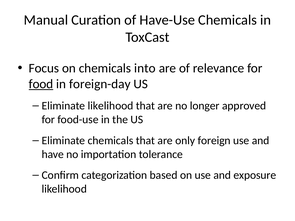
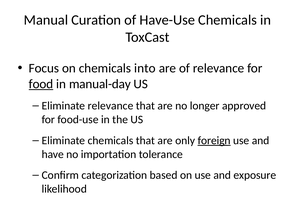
foreign-day: foreign-day -> manual-day (100, 84)
Eliminate likelihood: likelihood -> relevance (110, 106)
foreign underline: none -> present (214, 141)
